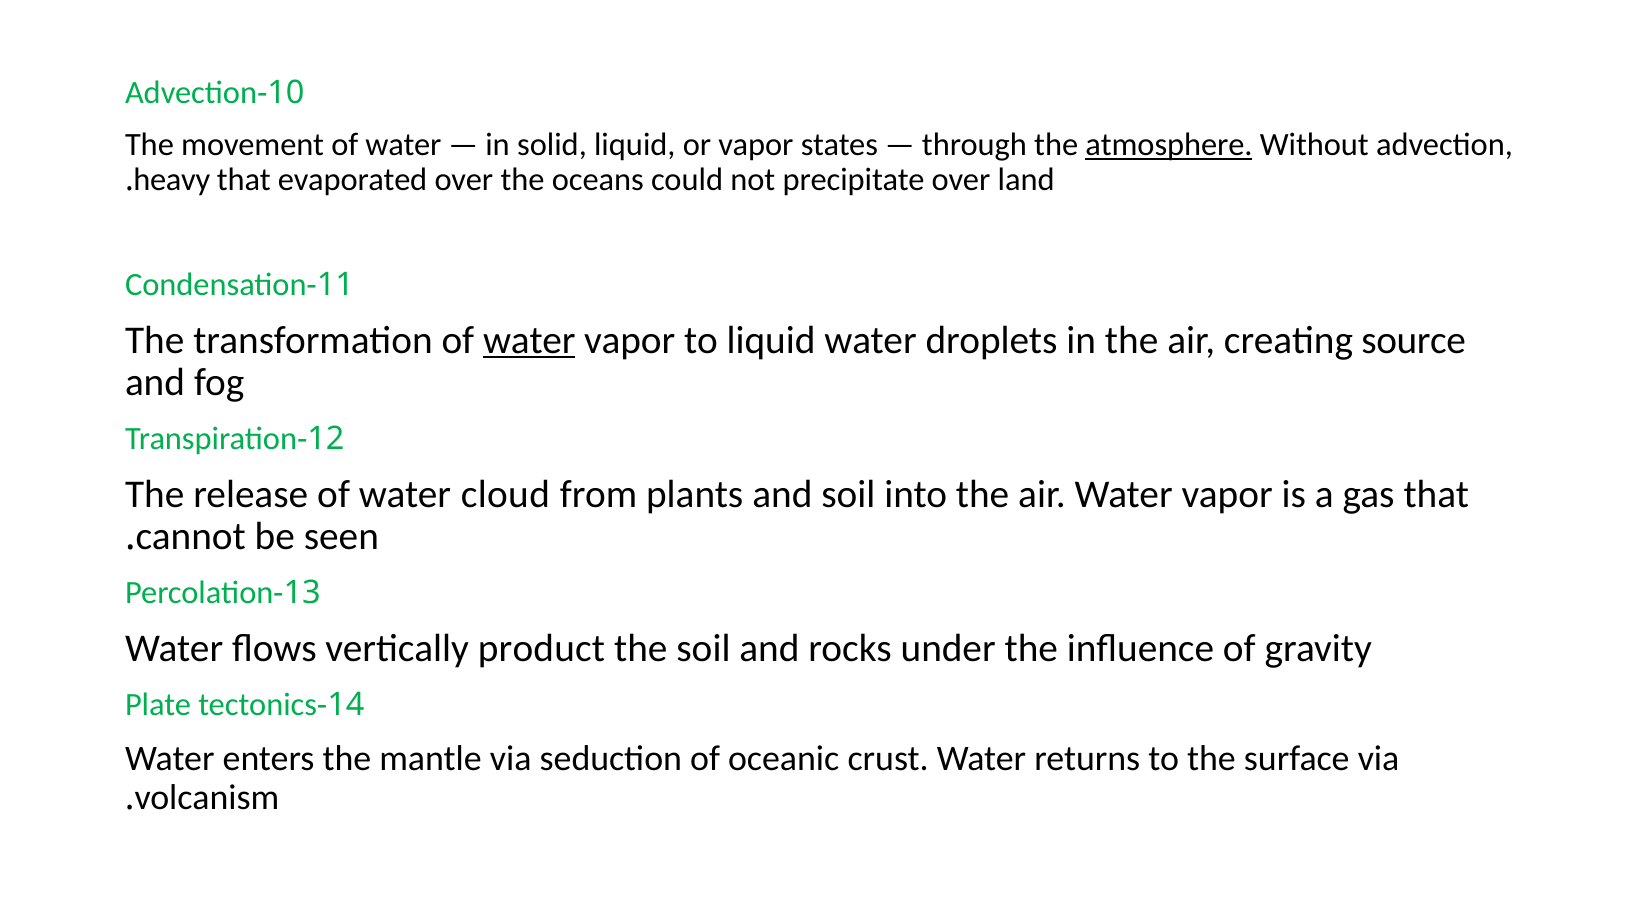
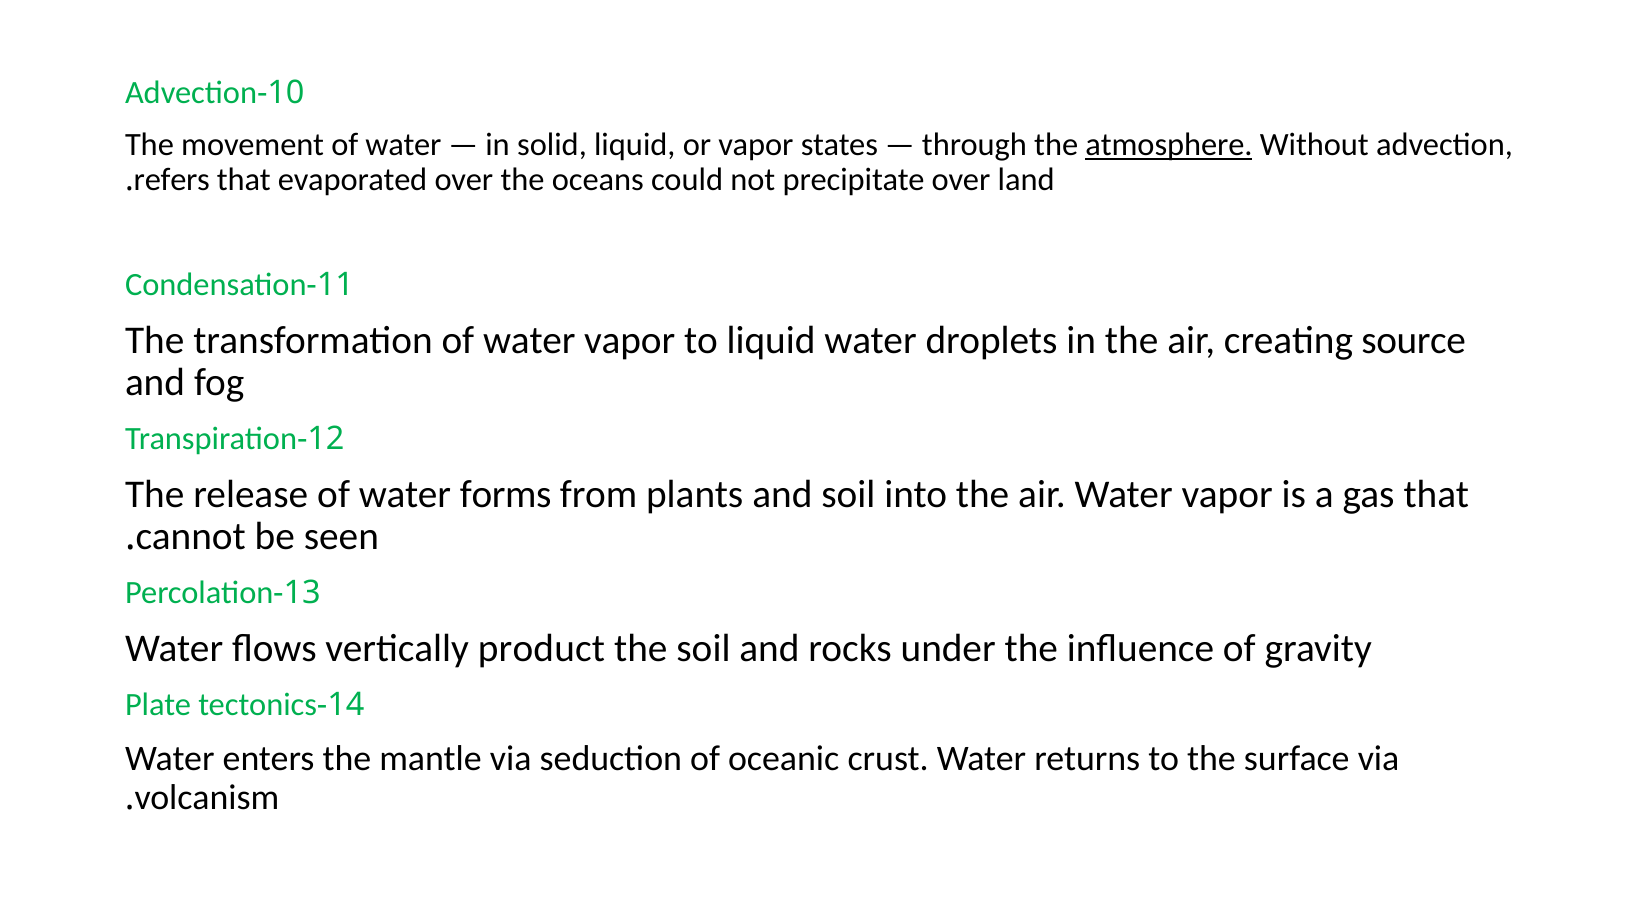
heavy: heavy -> refers (172, 180)
water underline: present -> none (529, 340)
cloud: cloud -> forms (506, 494)
